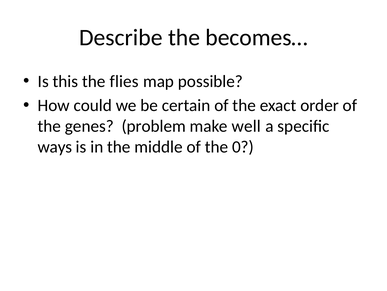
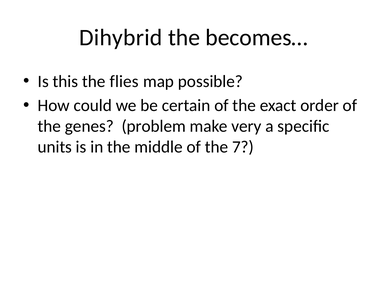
Describe: Describe -> Dihybrid (121, 37)
well: well -> very (246, 126)
ways: ways -> units (55, 147)
0: 0 -> 7 (243, 147)
